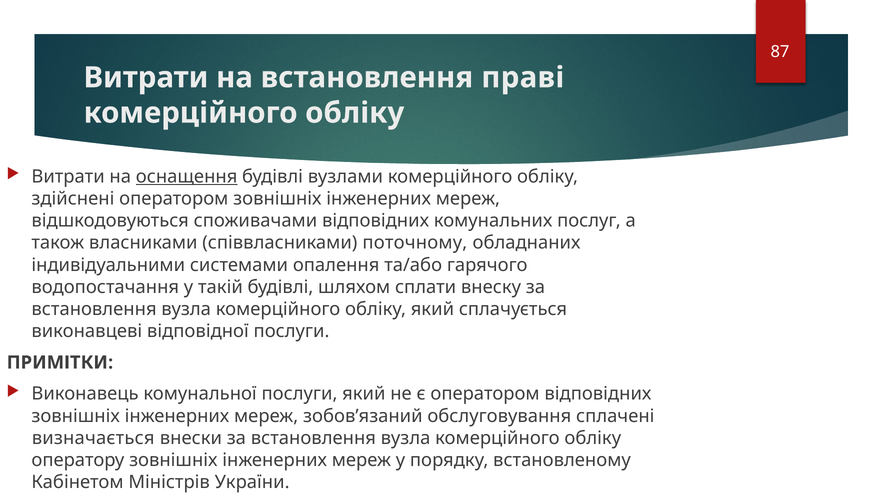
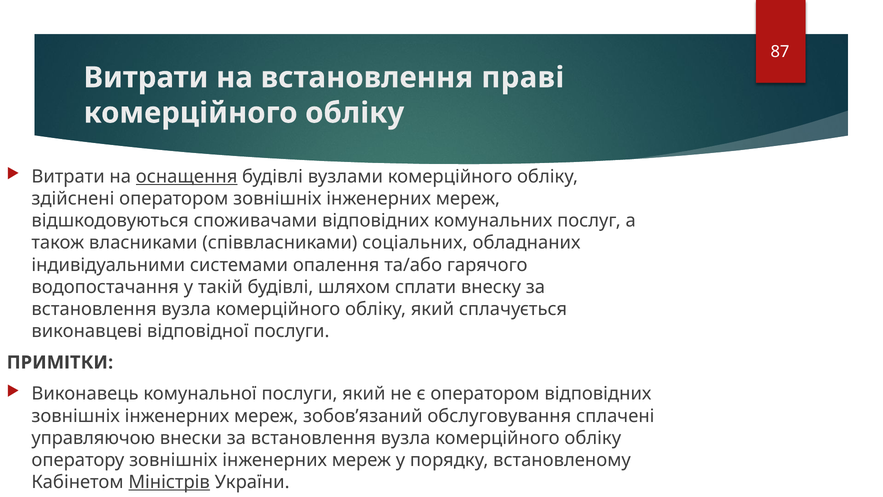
поточному: поточному -> соціальних (415, 243)
визначається: визначається -> управляючою (93, 438)
Міністрів underline: none -> present (169, 482)
